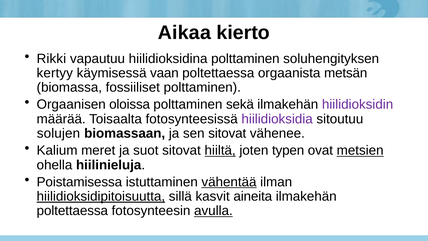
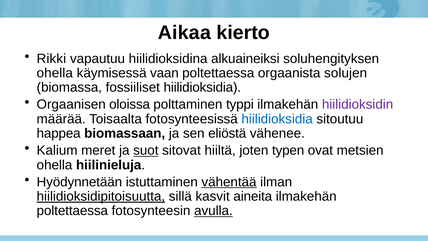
hiilidioksidina polttaminen: polttaminen -> alkuaineiksi (245, 59)
kertyy: kertyy -> ohella (55, 73)
metsän: metsän -> solujen (346, 73)
fossiiliset polttaminen: polttaminen -> hiilidioksidia (202, 87)
sekä: sekä -> typpi (240, 104)
hiilidioksidia colour: purple -> blue (277, 119)
solujen: solujen -> happea (59, 133)
sen sitovat: sitovat -> eliöstä (227, 133)
suot underline: none -> present (146, 150)
hiiltä underline: present -> none (220, 150)
metsien underline: present -> none (360, 150)
Poistamisessa: Poistamisessa -> Hyödynnetään (79, 182)
